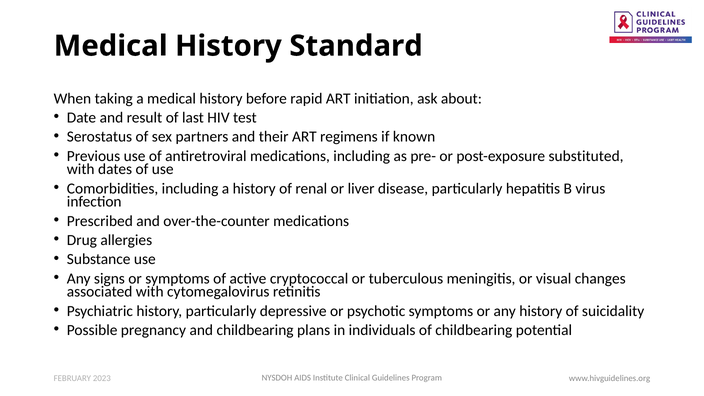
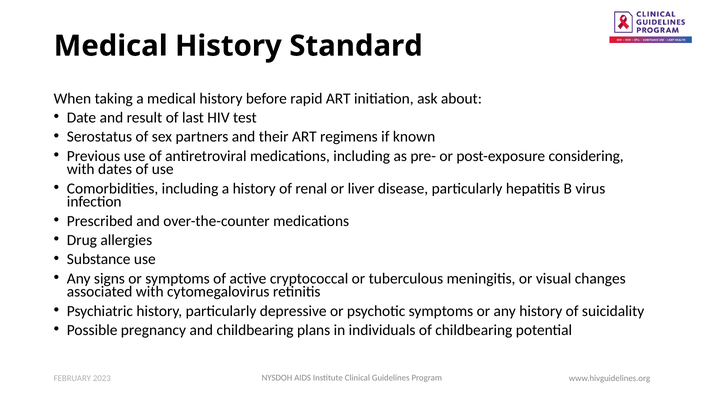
substituted: substituted -> considering (586, 156)
